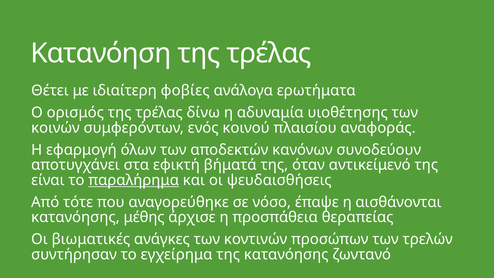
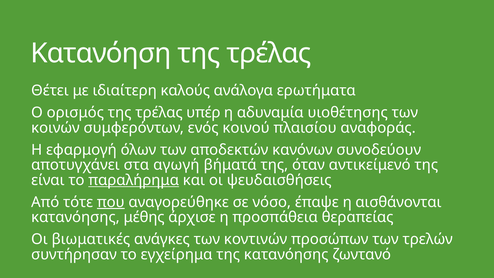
φοβίες: φοβίες -> καλούς (185, 91)
δίνω: δίνω -> υπέρ (203, 113)
εφικτή: εφικτή -> αγωγή (176, 165)
που underline: none -> present (111, 202)
